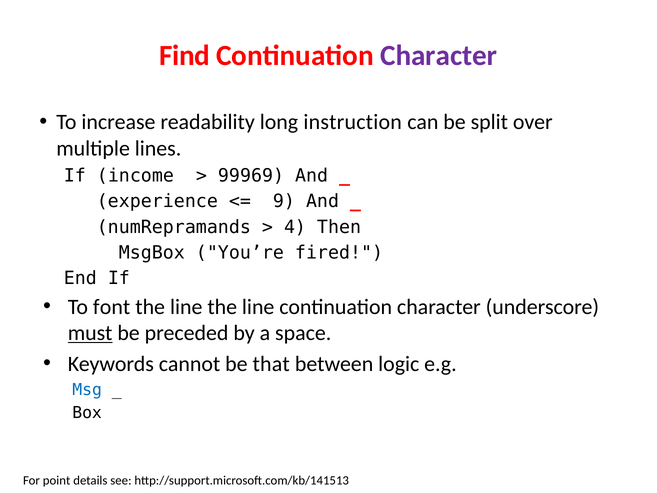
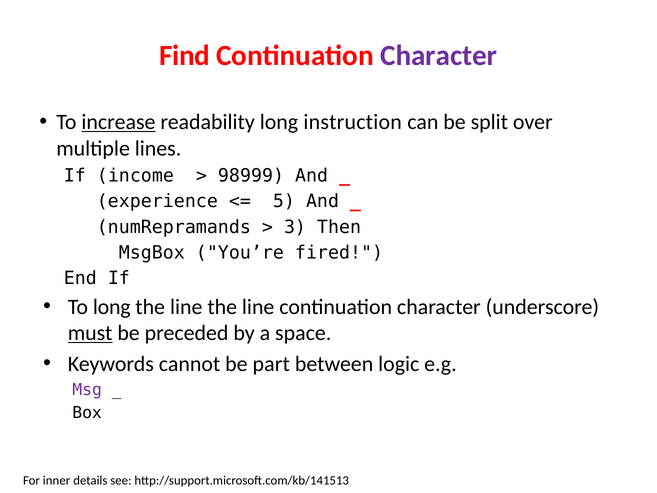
increase underline: none -> present (118, 122)
99969: 99969 -> 98999 (251, 176)
9: 9 -> 5 (284, 201)
4: 4 -> 3 (295, 227)
To font: font -> long (112, 307)
that: that -> part (271, 364)
Msg colour: blue -> purple (87, 390)
point: point -> inner (57, 480)
